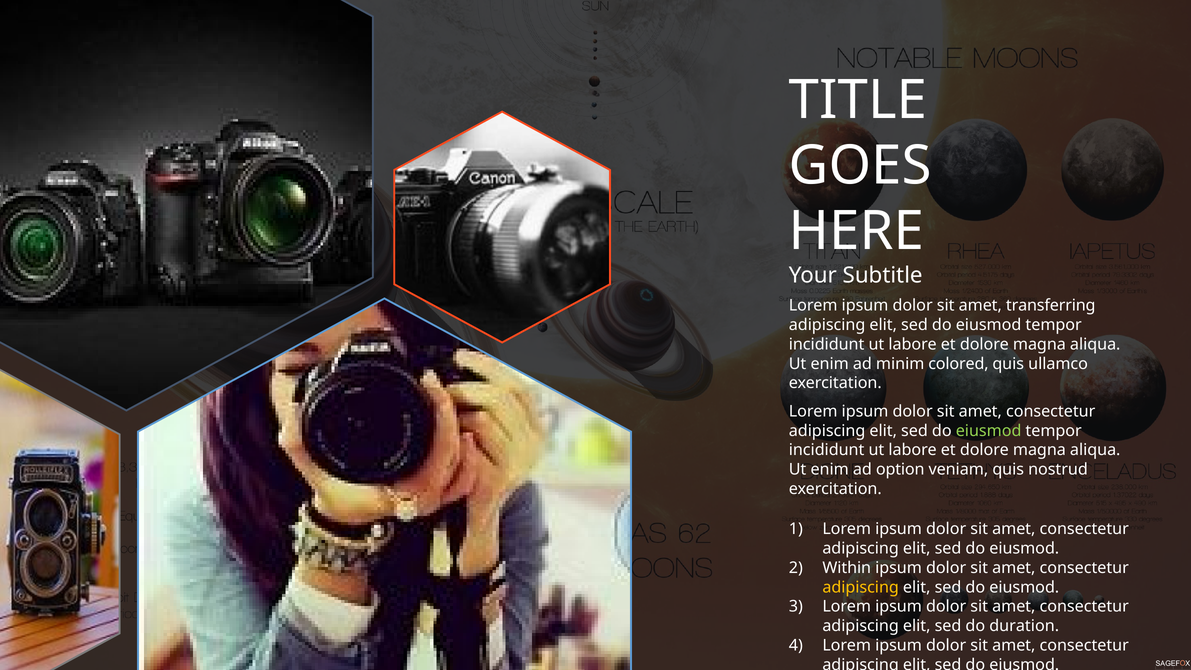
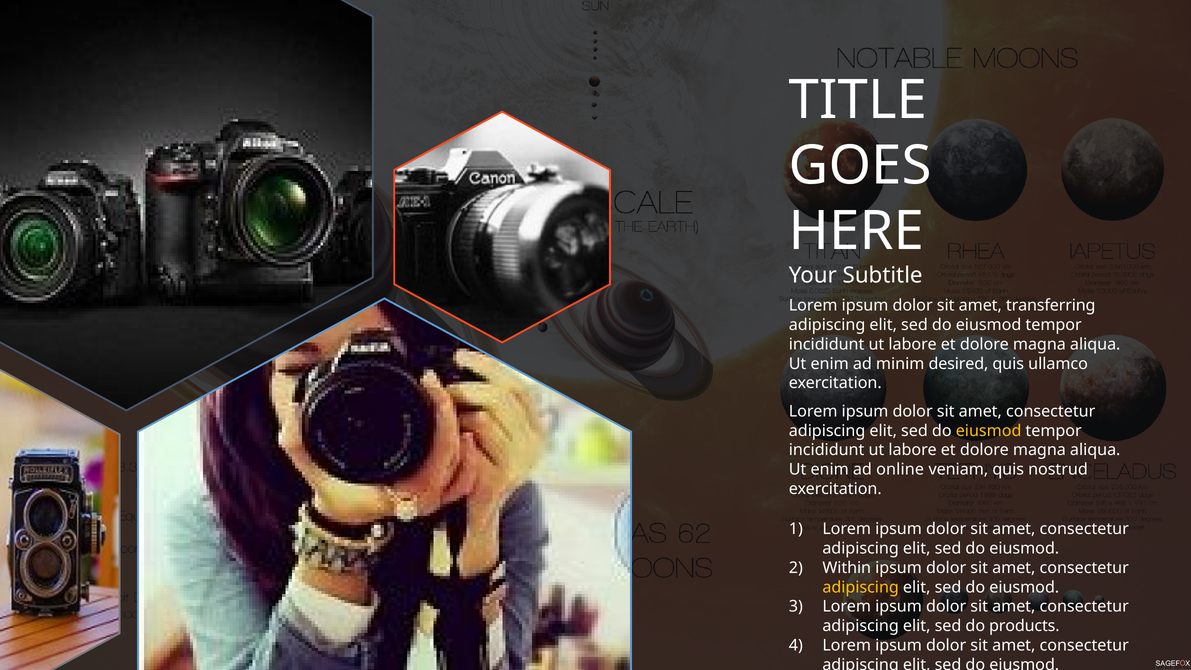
colored: colored -> desired (958, 364)
eiusmod colour: light green -> yellow (989, 431)
option: option -> online (900, 469)
duration: duration -> products (1024, 626)
